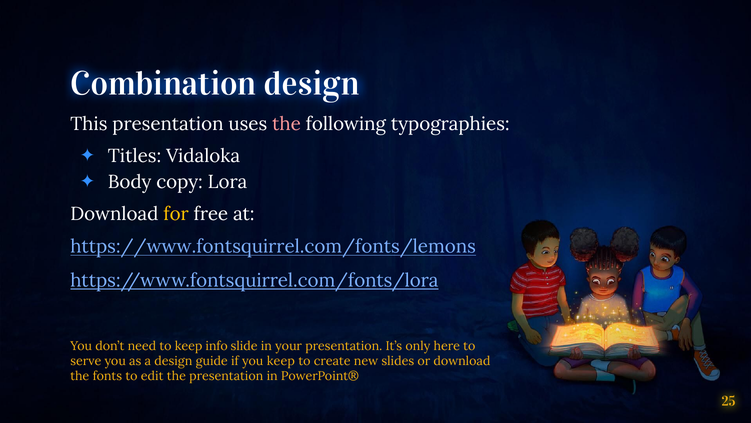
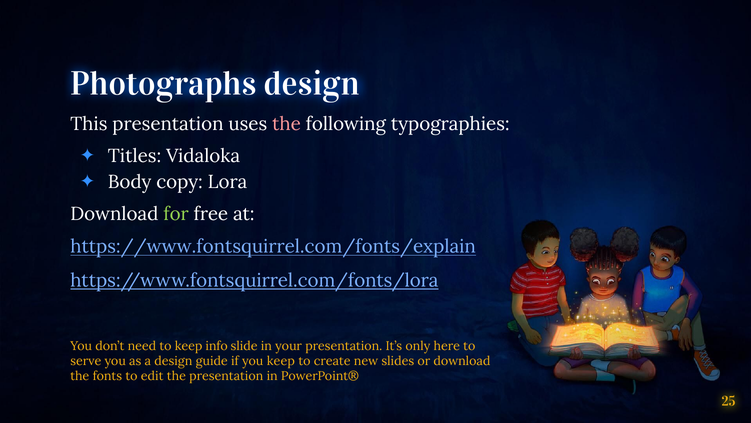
Combination: Combination -> Photographs (163, 84)
for colour: yellow -> light green (176, 214)
https://www.fontsquirrel.com/fonts/lemons: https://www.fontsquirrel.com/fonts/lemons -> https://www.fontsquirrel.com/fonts/explain (273, 246)
